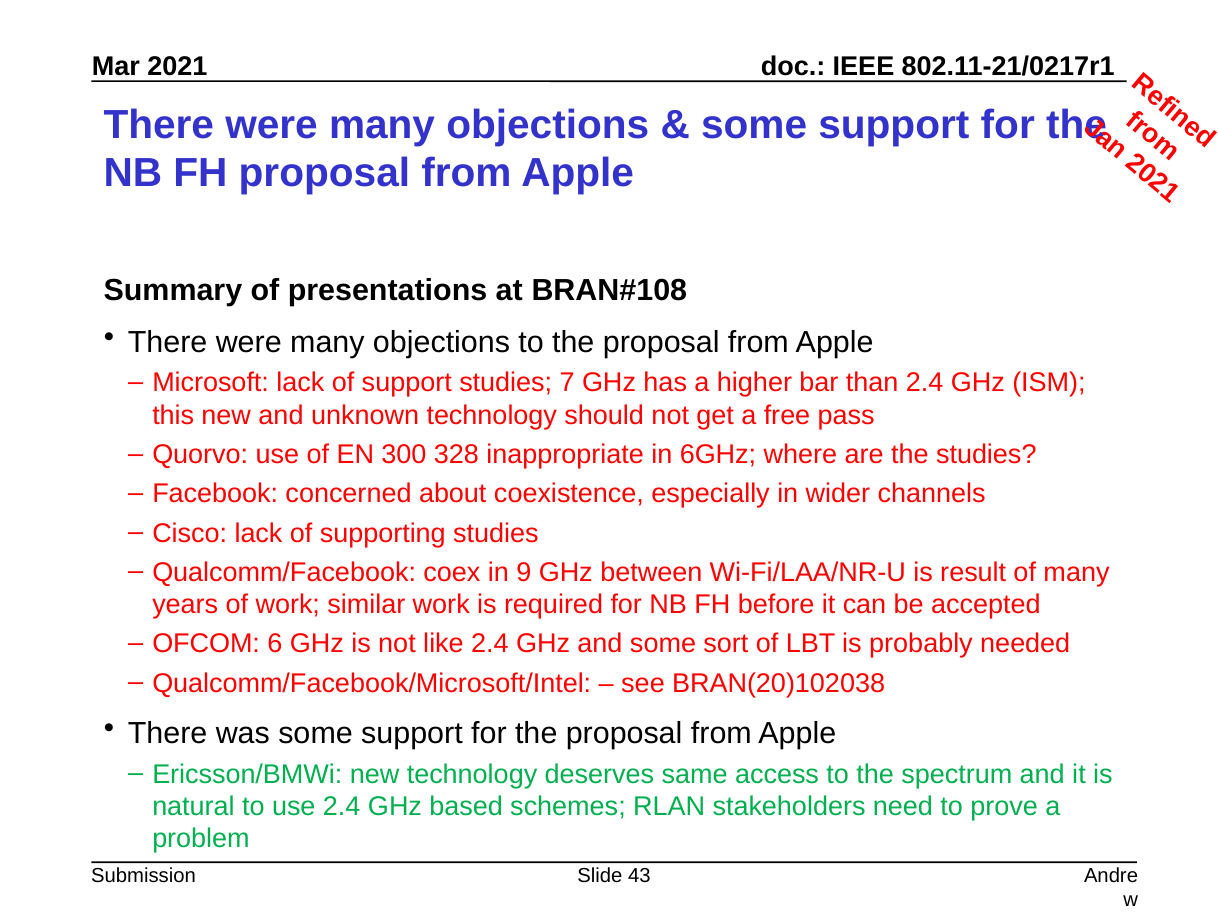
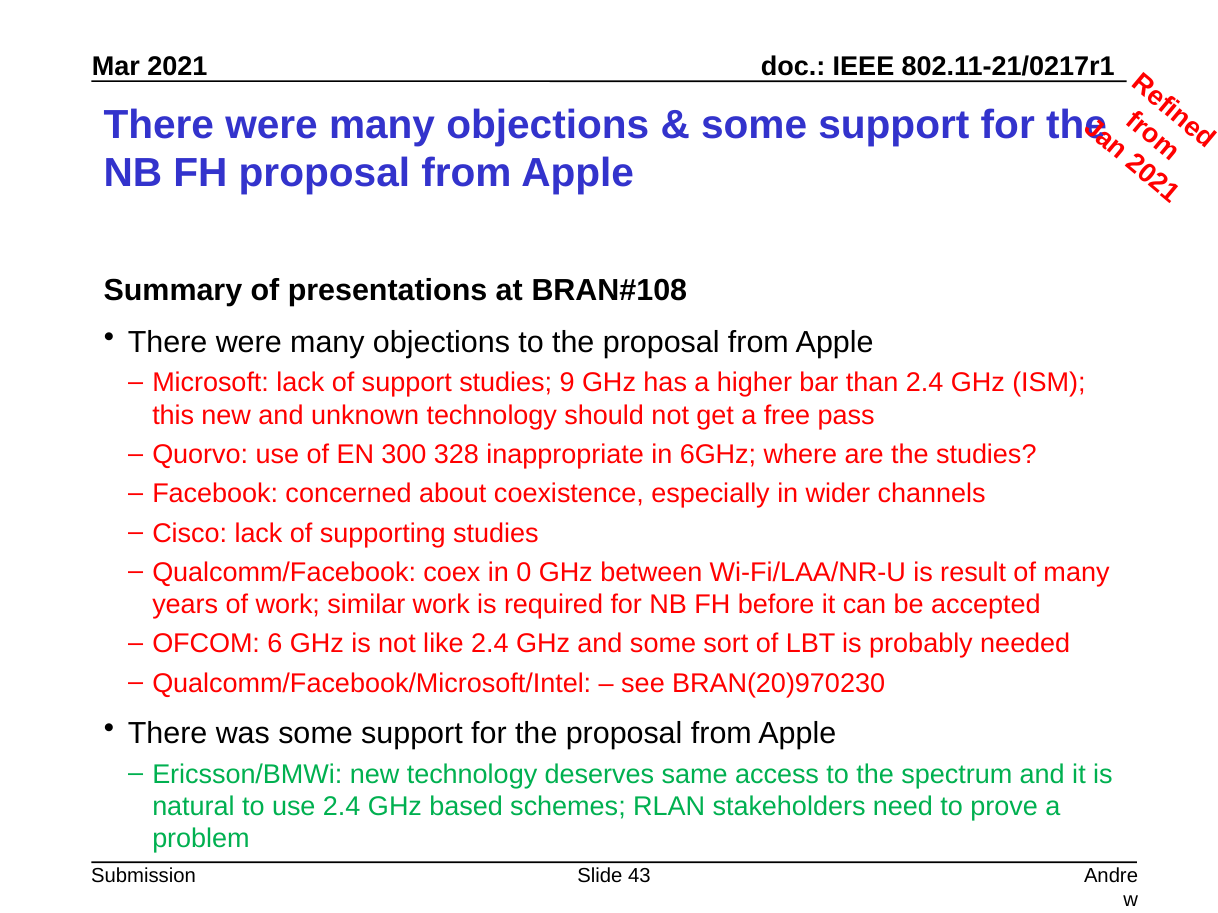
7: 7 -> 9 (567, 383)
in 9: 9 -> 0 (524, 573)
BRAN(20)102038: BRAN(20)102038 -> BRAN(20)970230 (779, 684)
